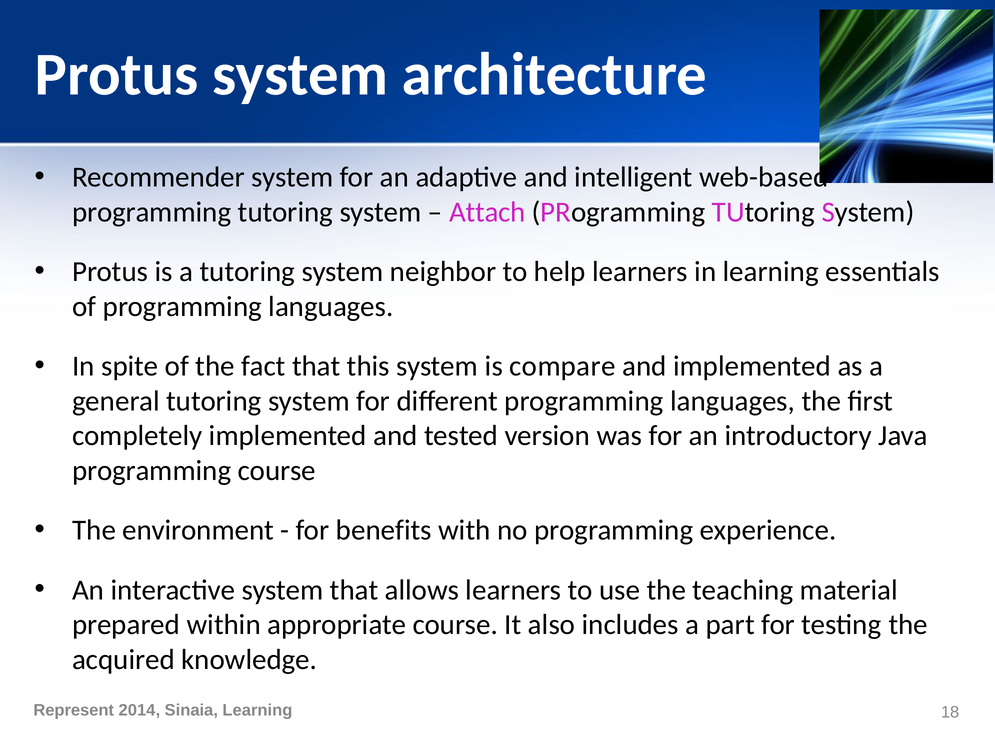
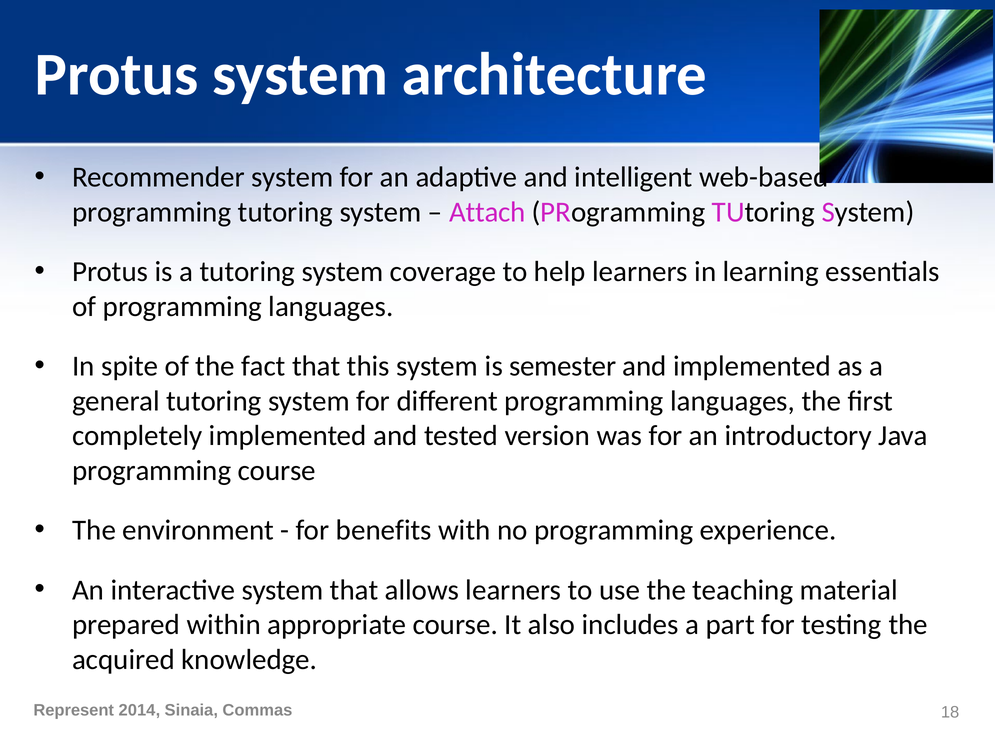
neighbor: neighbor -> coverage (443, 272)
compare: compare -> semester (563, 366)
Sinaia Learning: Learning -> Commas (257, 711)
